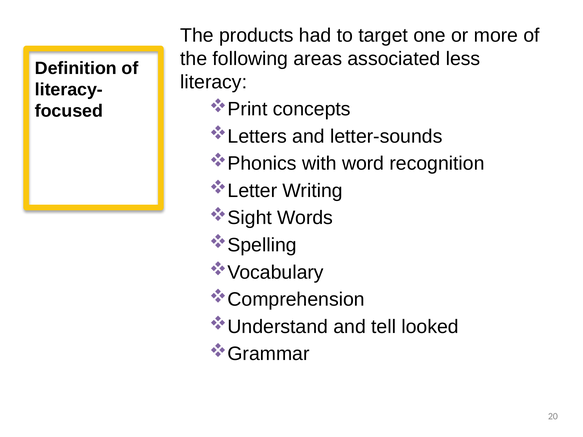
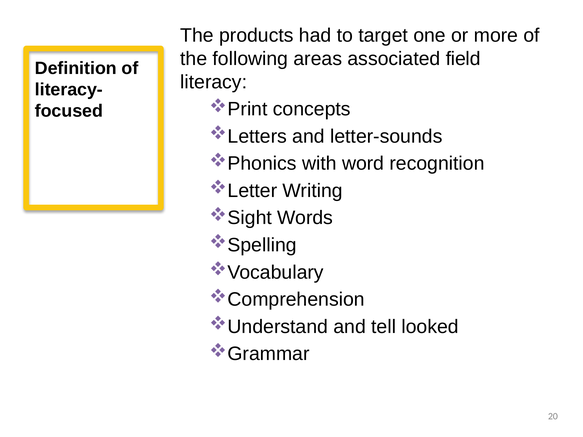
less: less -> field (463, 59)
